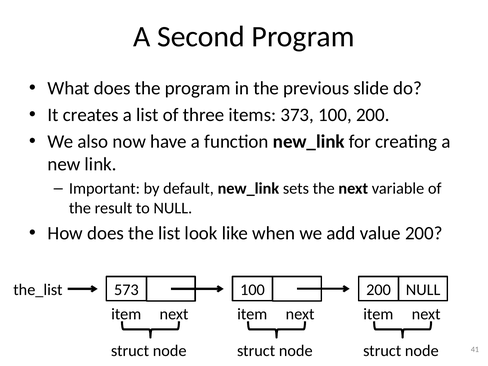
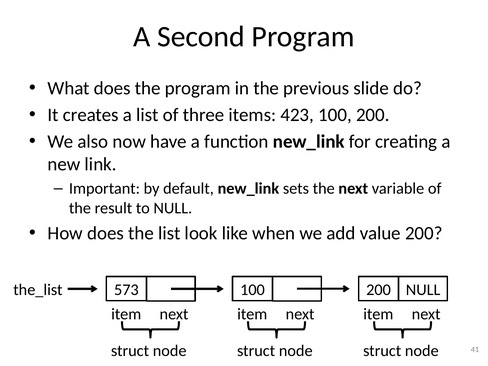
373: 373 -> 423 (297, 115)
